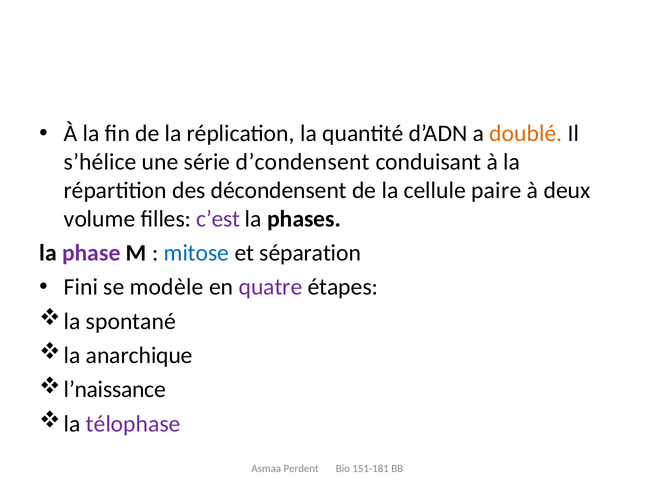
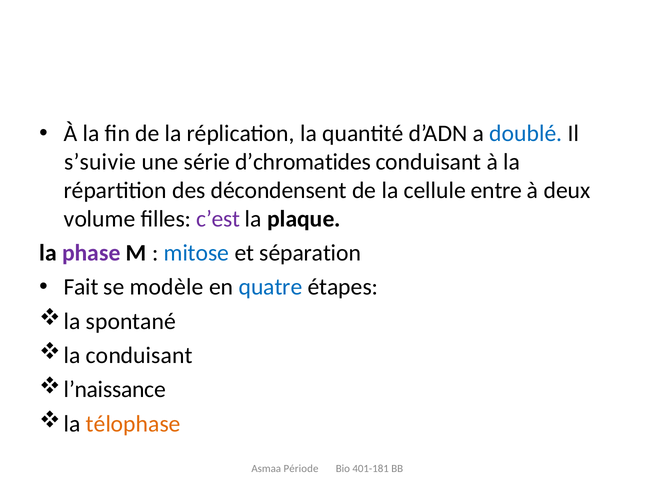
doublé colour: orange -> blue (526, 134)
s’hélice: s’hélice -> s’suivie (100, 162)
d’condensent: d’condensent -> d’chromatides (303, 162)
paire: paire -> entre (496, 190)
phases: phases -> plaque (304, 219)
Fini: Fini -> Fait (81, 287)
quatre colour: purple -> blue (271, 287)
la anarchique: anarchique -> conduisant (139, 356)
télophase colour: purple -> orange (133, 424)
Perdent: Perdent -> Période (301, 469)
151-181: 151-181 -> 401-181 (371, 469)
